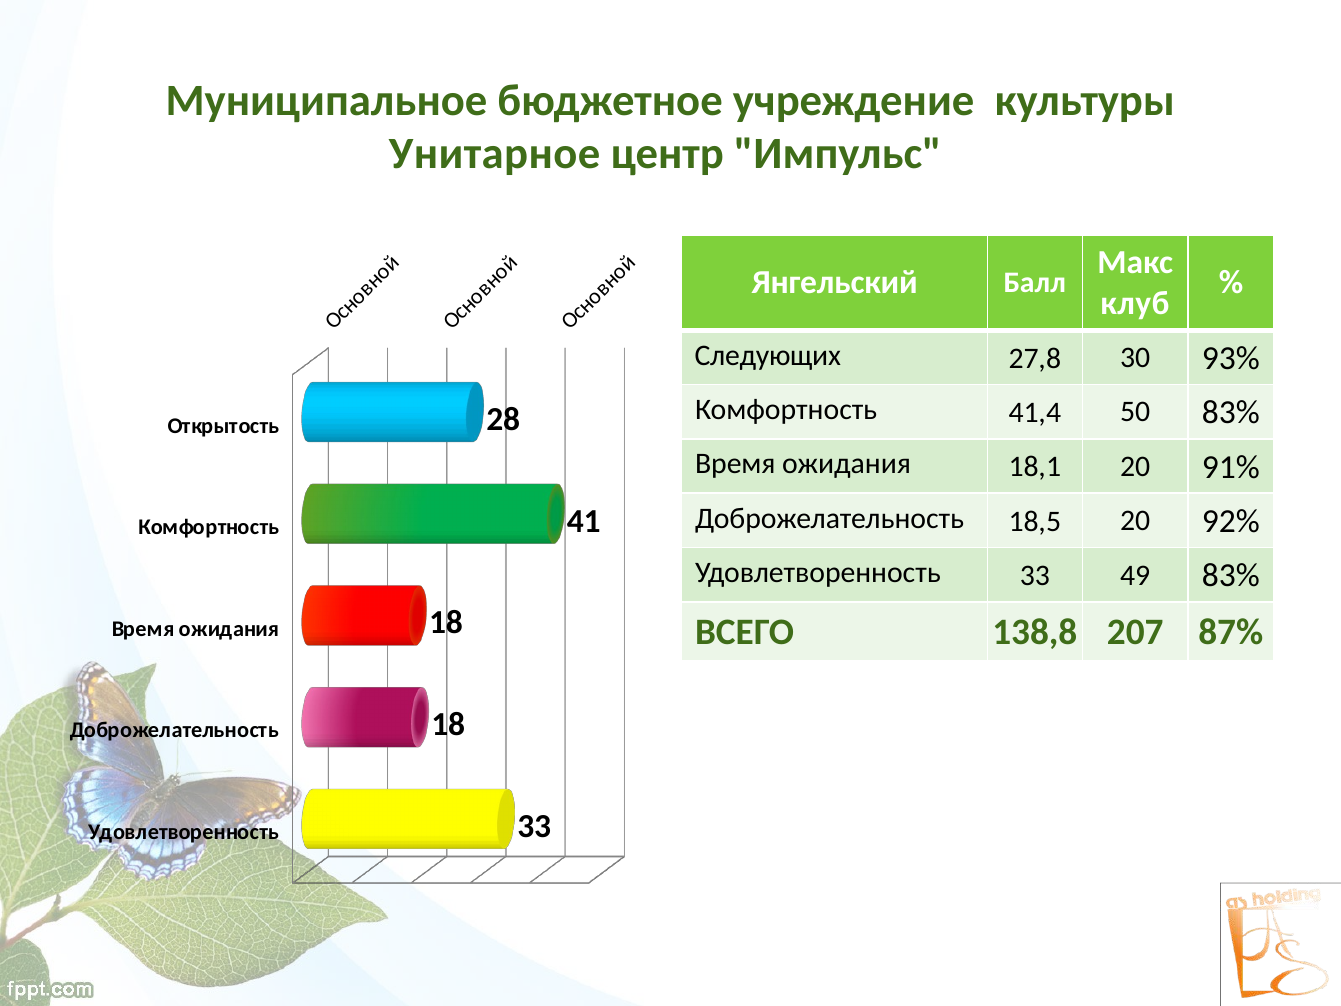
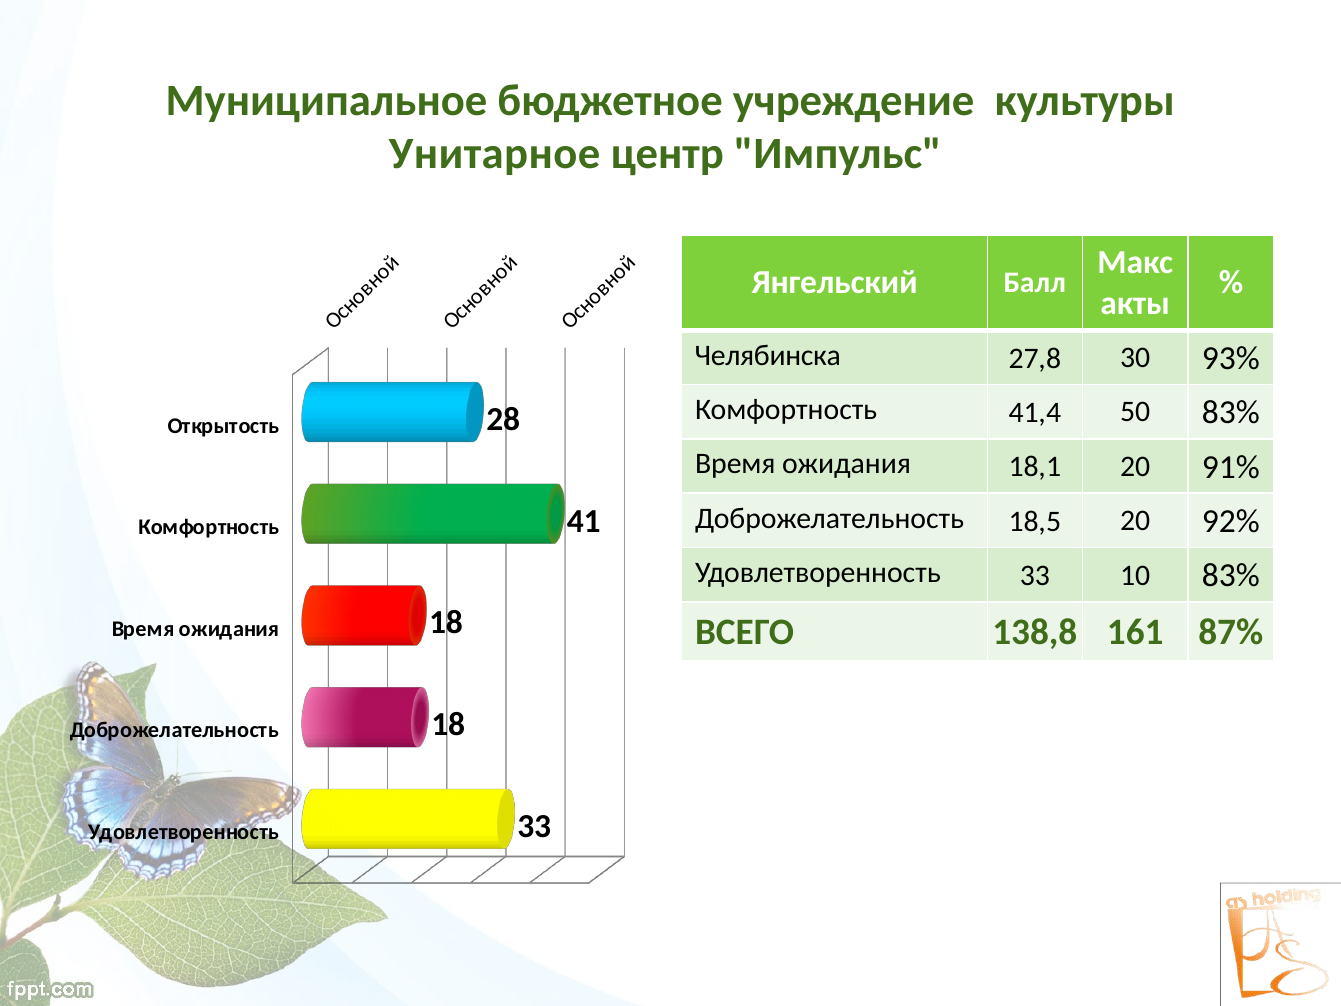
клуб: клуб -> акты (1135, 303)
Следующих: Следующих -> Челябинска (768, 355)
49: 49 -> 10 (1135, 575)
207: 207 -> 161 (1135, 632)
